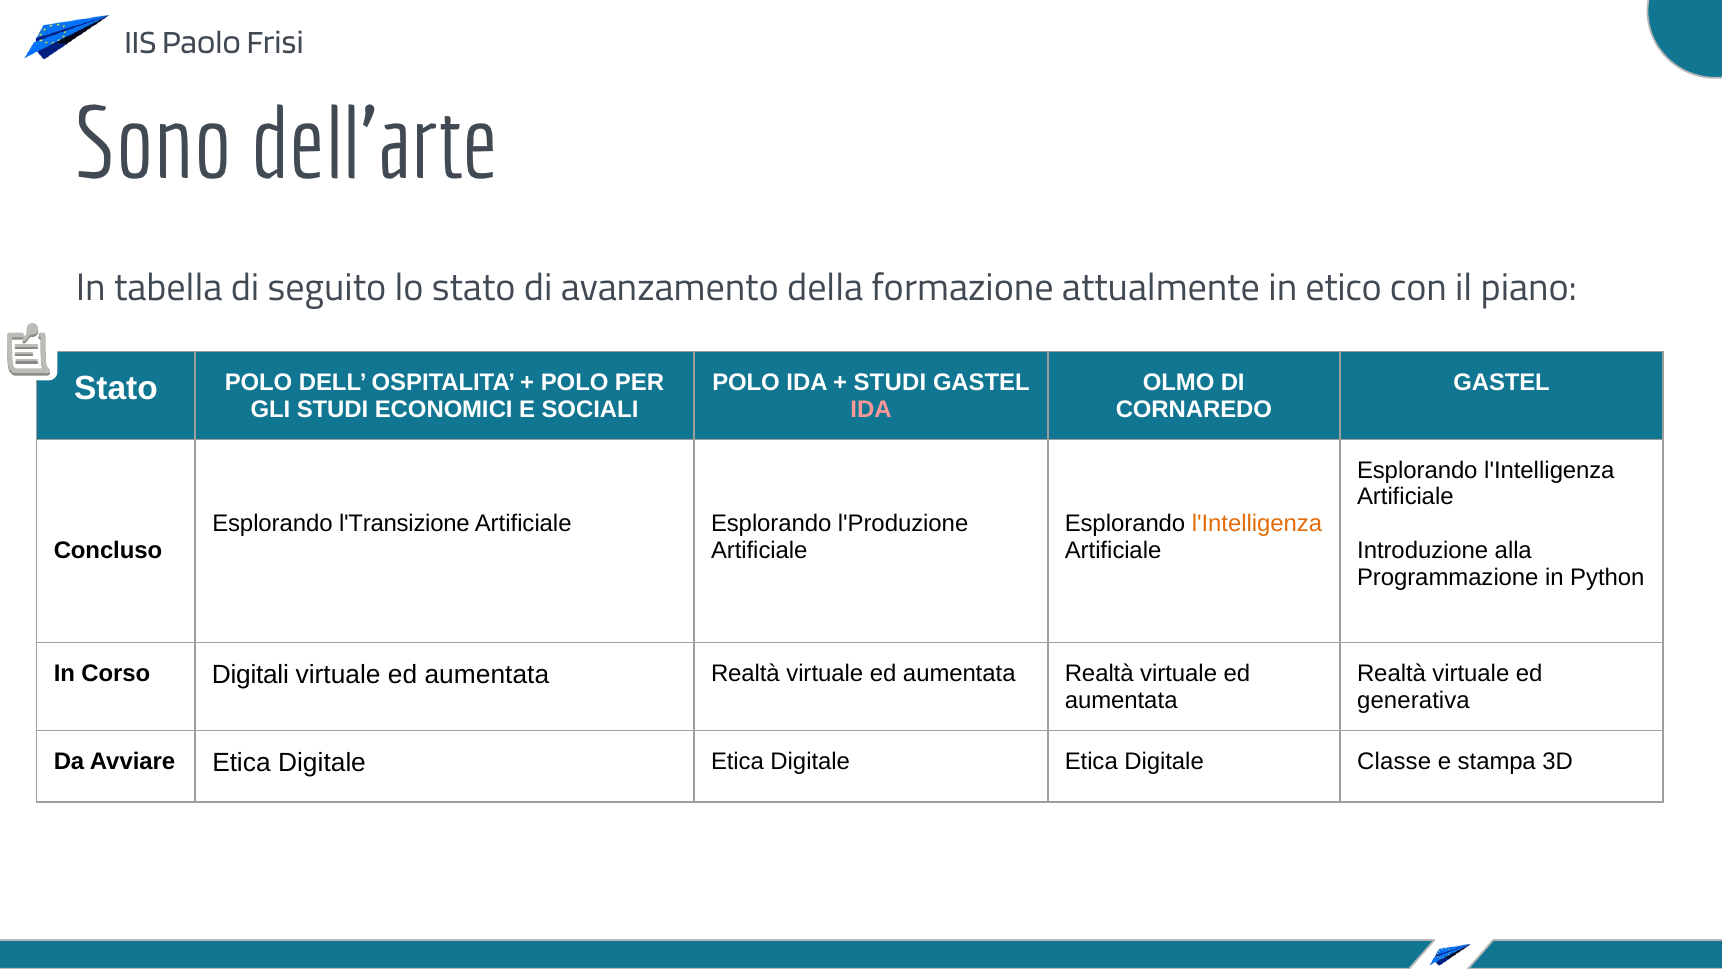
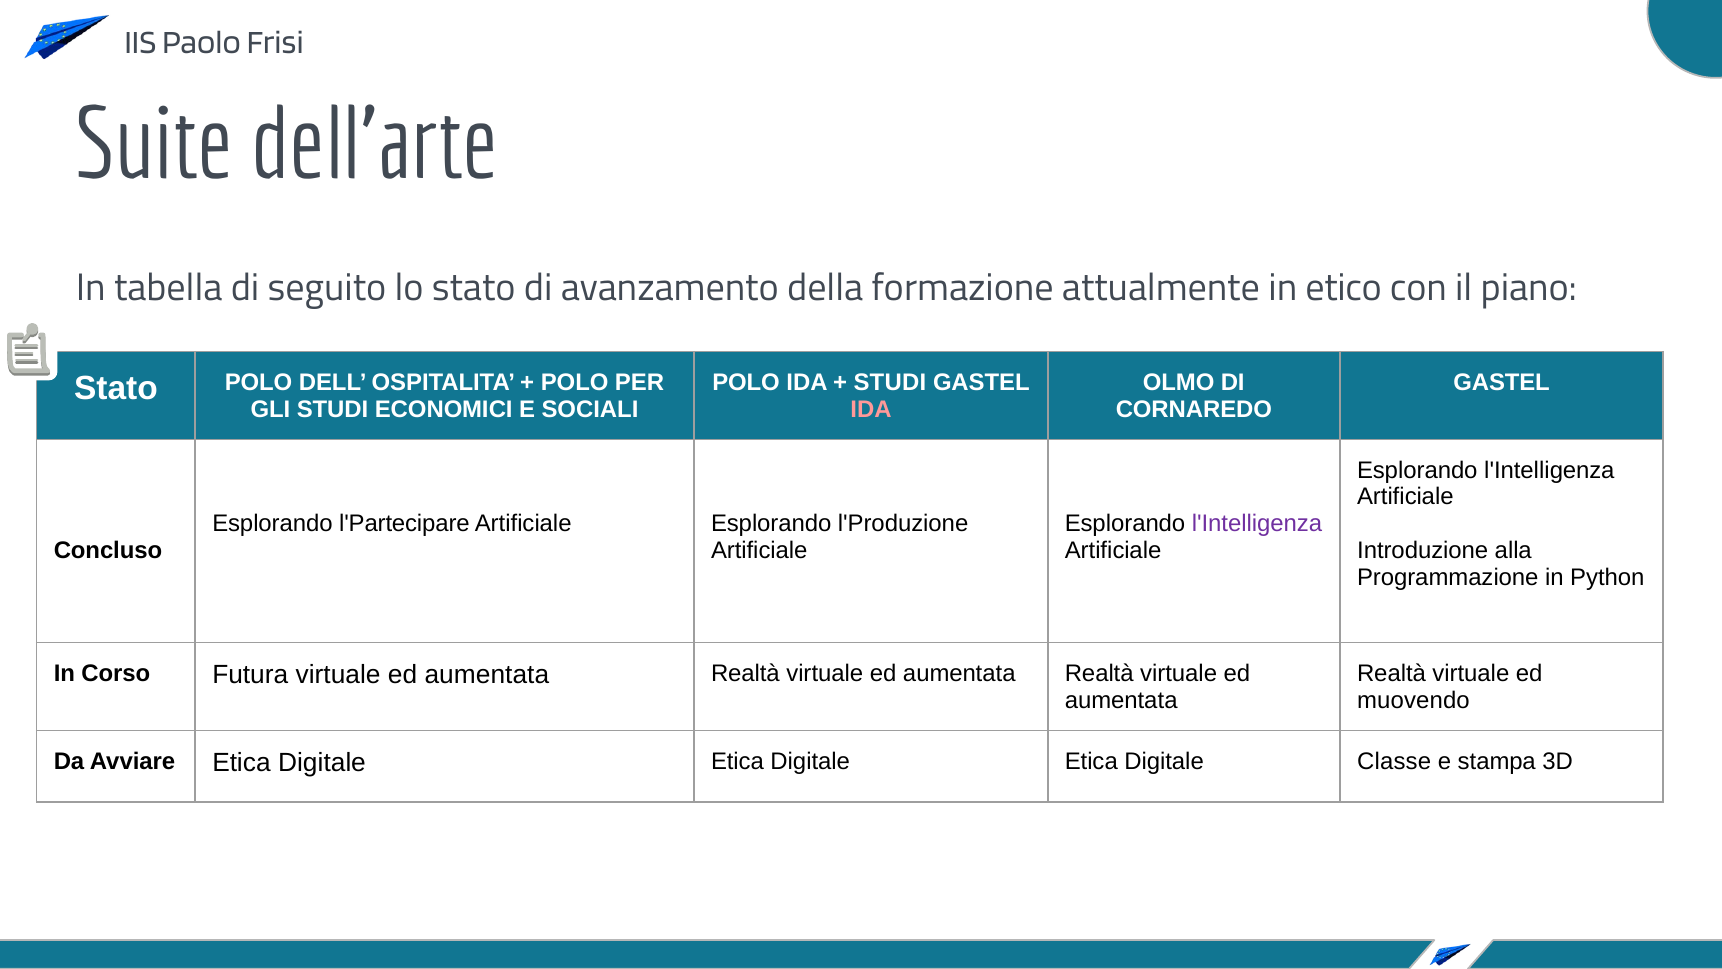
Sono: Sono -> Suite (154, 145)
l'Transizione: l'Transizione -> l'Partecipare (404, 524)
l'Intelligenza colour: orange -> purple (1257, 524)
Digitali: Digitali -> Futura (250, 675)
generativa: generativa -> muovendo (1413, 700)
